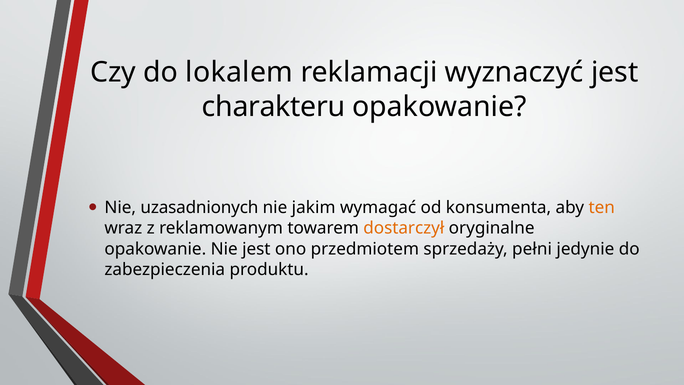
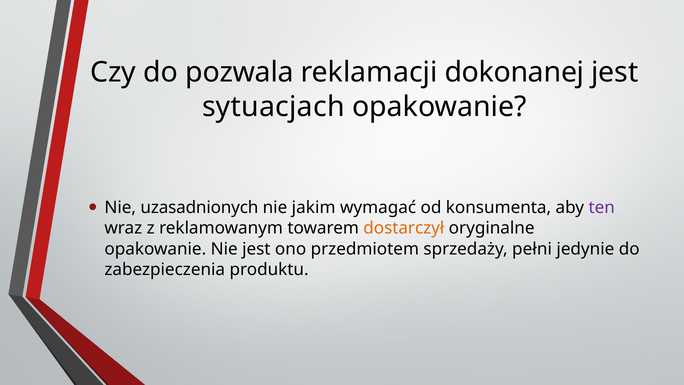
lokalem: lokalem -> pozwala (240, 73)
wyznaczyć: wyznaczyć -> dokonanej (514, 73)
charakteru: charakteru -> sytuacjach (273, 107)
ten colour: orange -> purple (602, 208)
